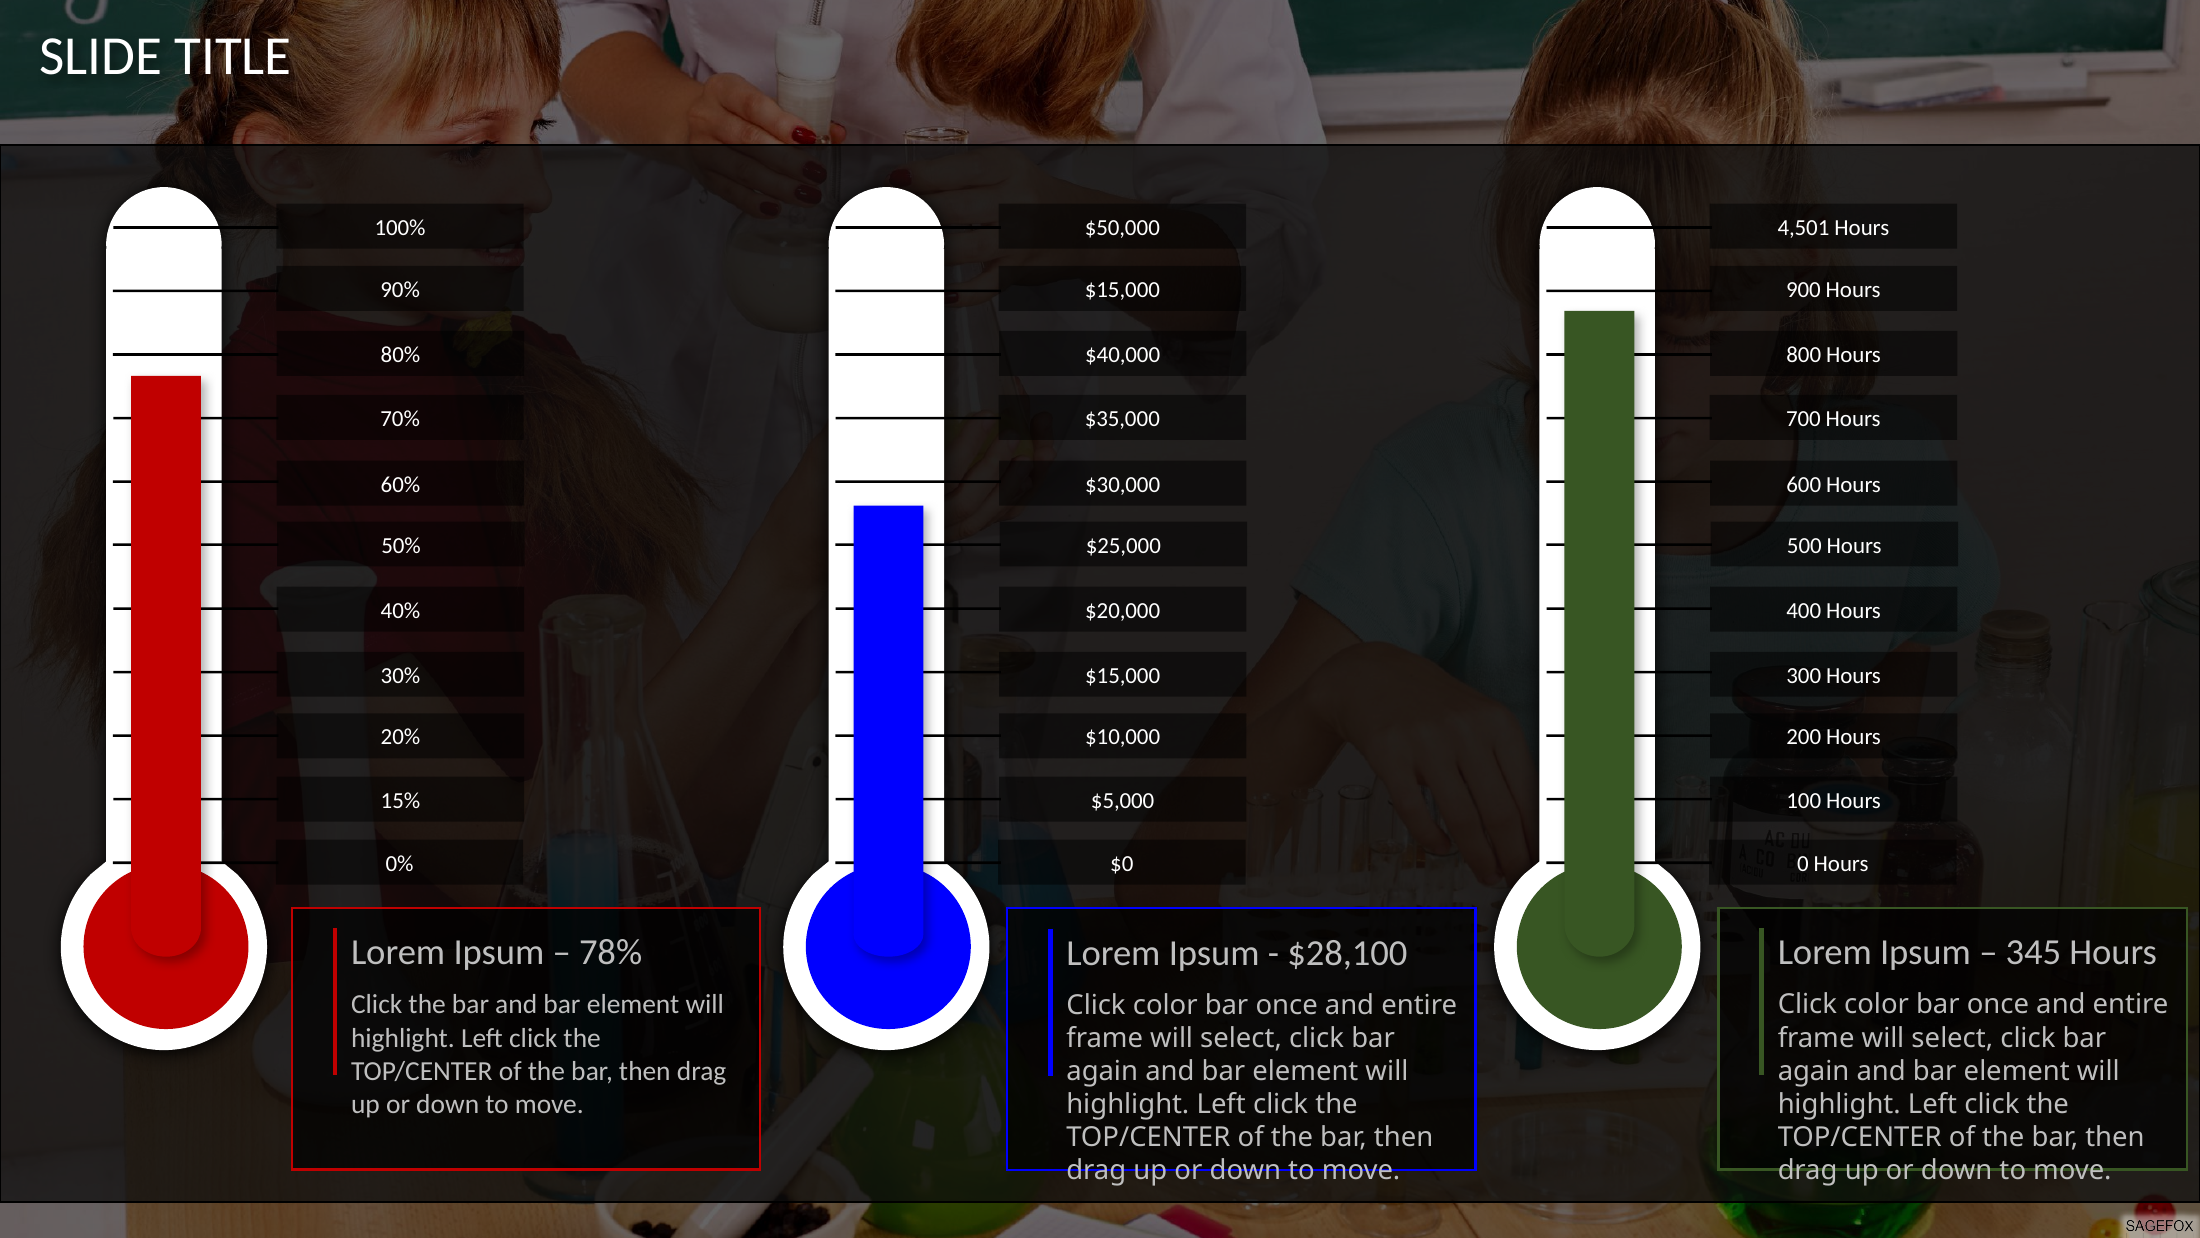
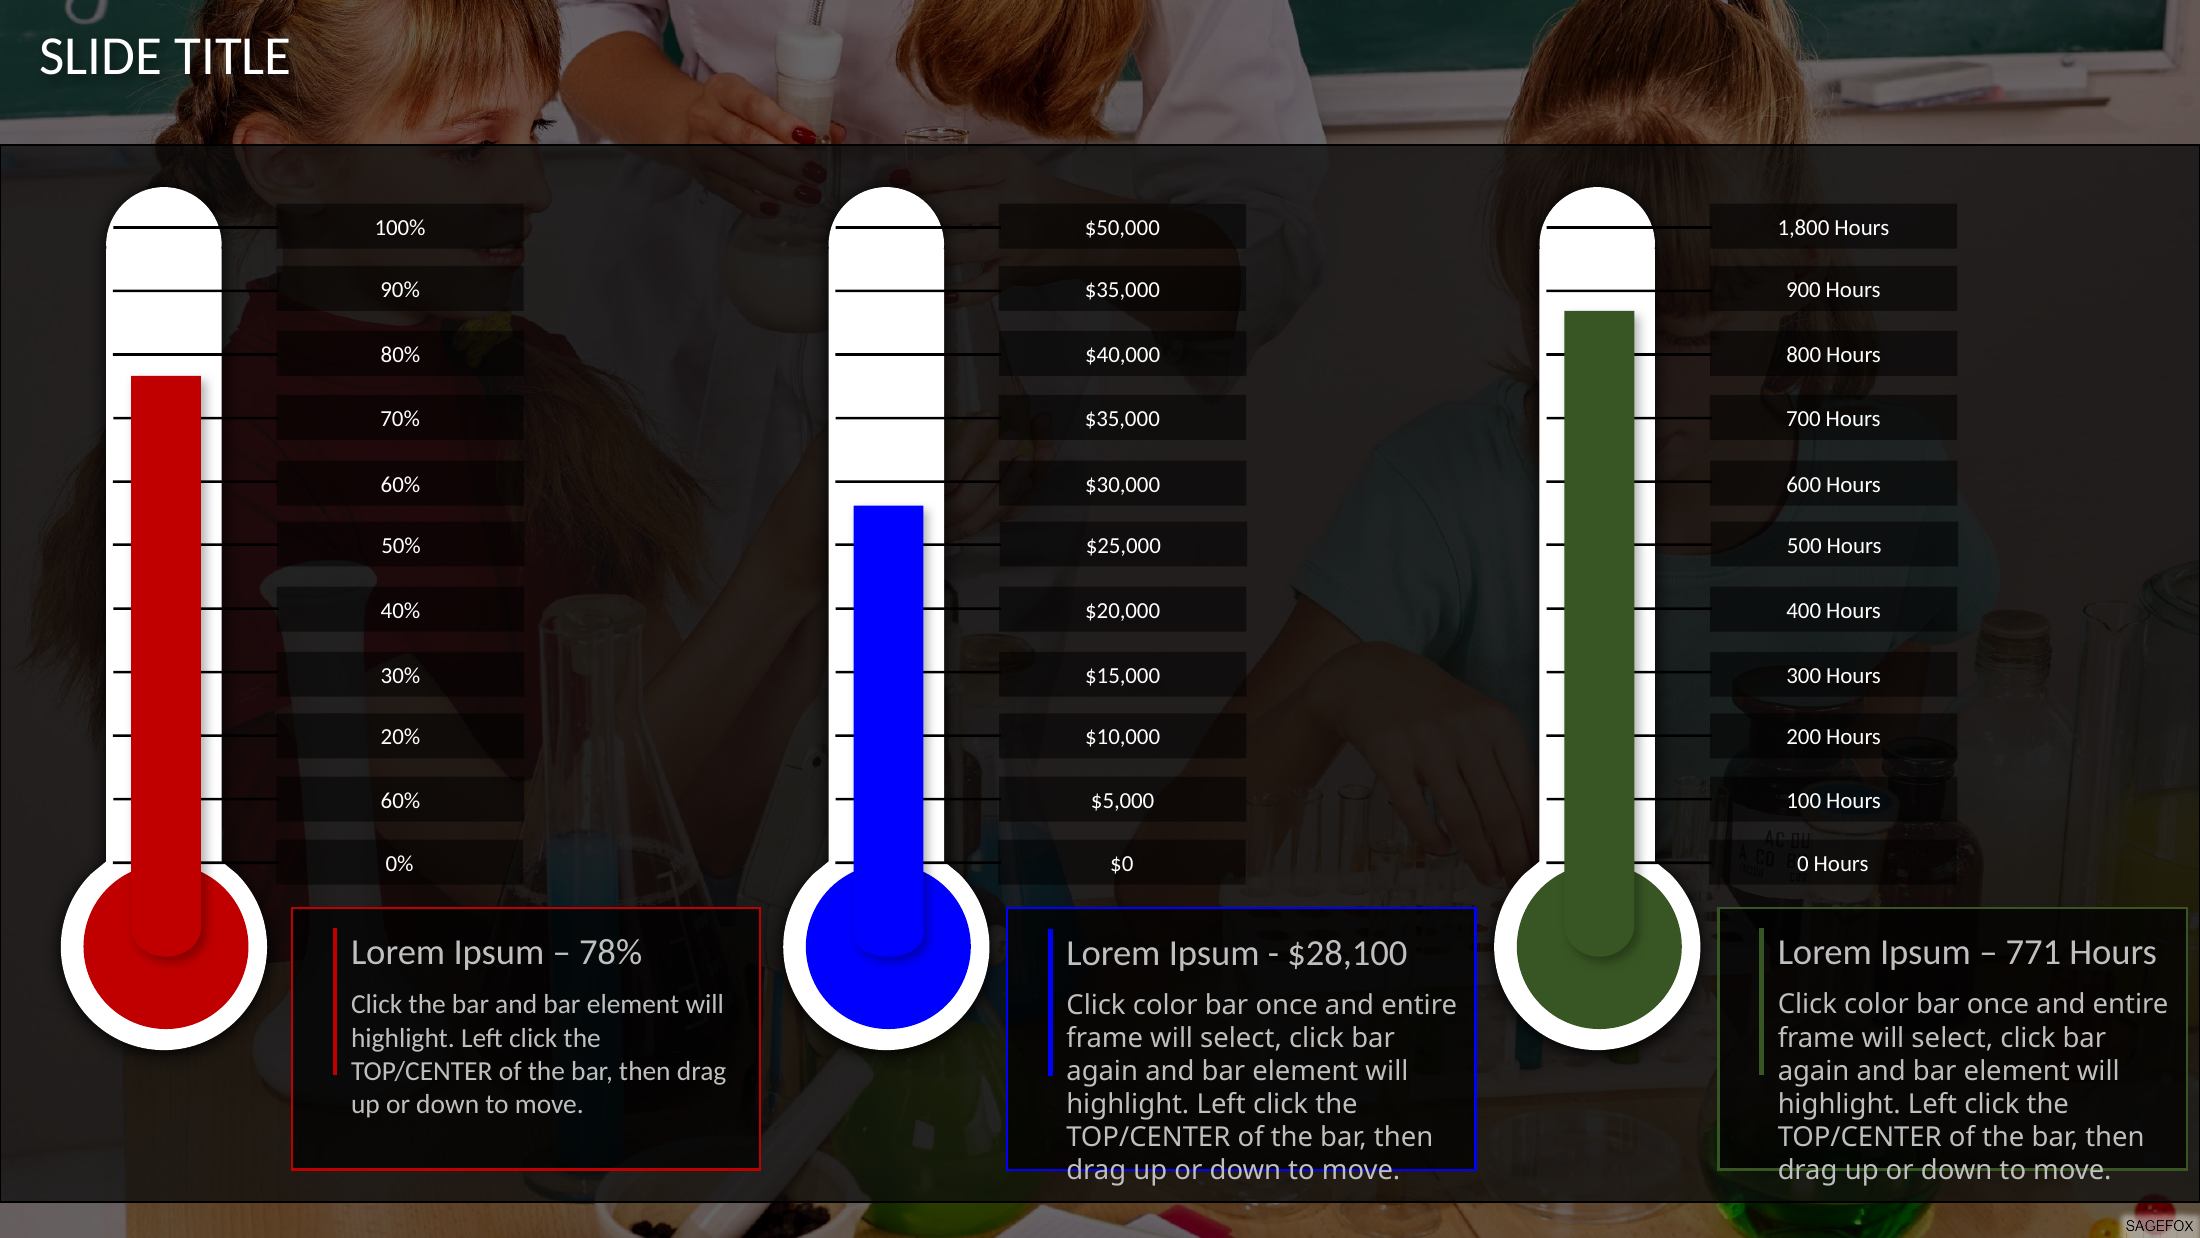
4,501: 4,501 -> 1,800 (1803, 228)
$15,000: $15,000 -> $35,000 (1122, 290)
15%: 15% -> 60% (401, 800)
345: 345 -> 771 (2033, 952)
